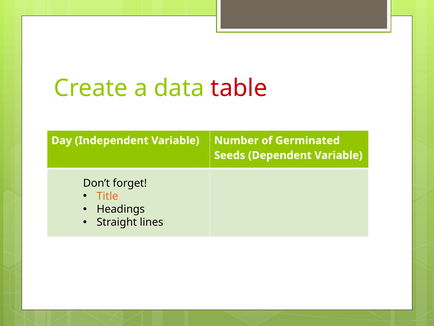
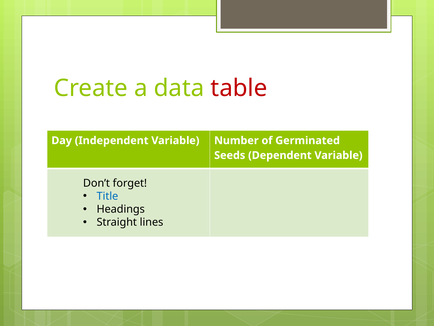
Title colour: orange -> blue (107, 196)
